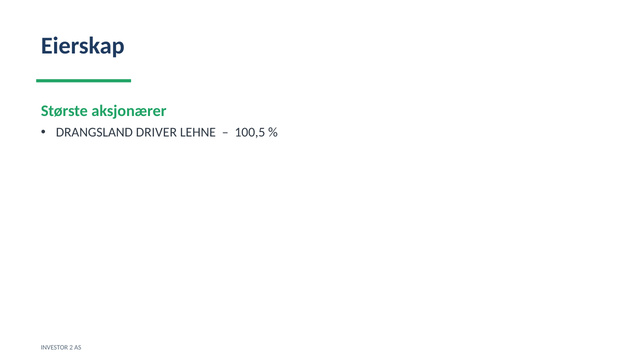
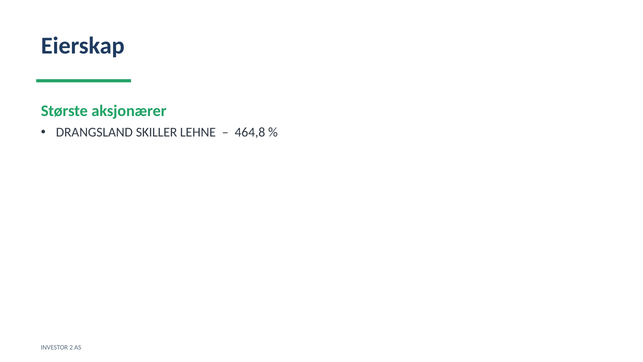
DRIVER: DRIVER -> SKILLER (157, 132)
100,5: 100,5 -> 464,8 (250, 132)
